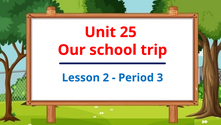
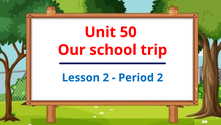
25: 25 -> 50 (128, 32)
Period 3: 3 -> 2 (160, 77)
